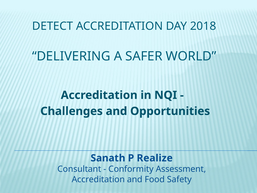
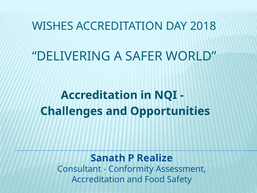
DETECT: DETECT -> WISHES (53, 26)
